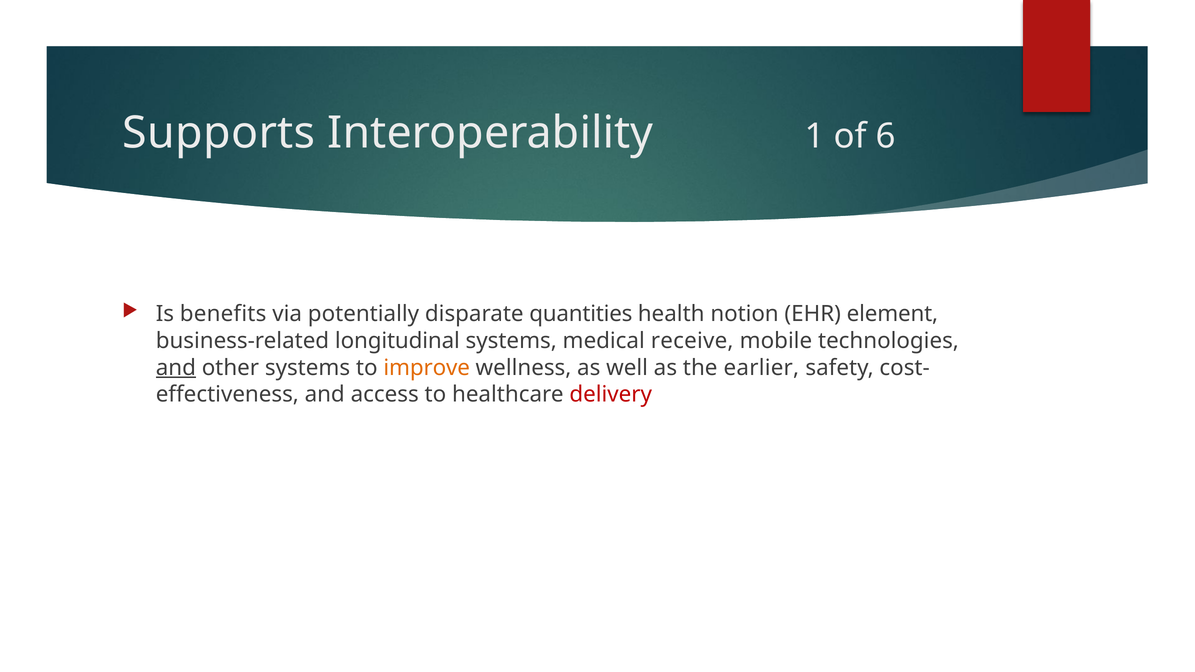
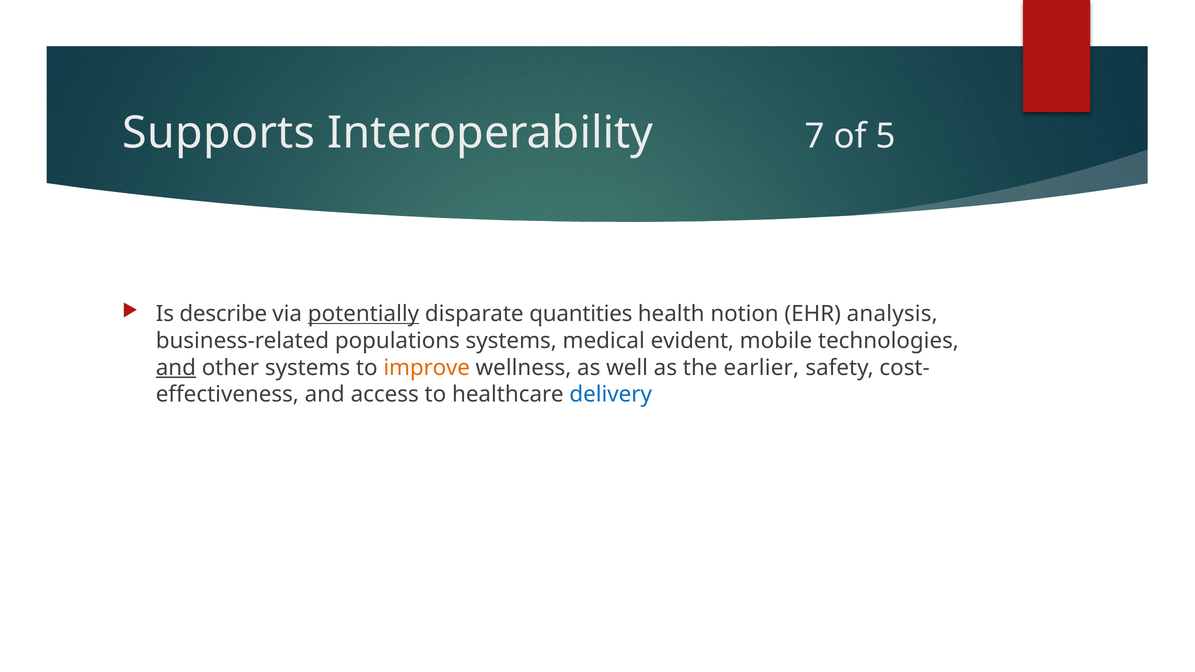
1: 1 -> 7 (815, 136)
6: 6 -> 5 (886, 136)
benefits: benefits -> describe (223, 314)
potentially underline: none -> present (363, 314)
element: element -> analysis (892, 314)
longitudinal: longitudinal -> populations (397, 341)
receive: receive -> evident (692, 341)
delivery colour: red -> blue (611, 395)
